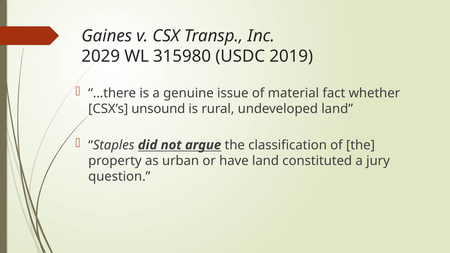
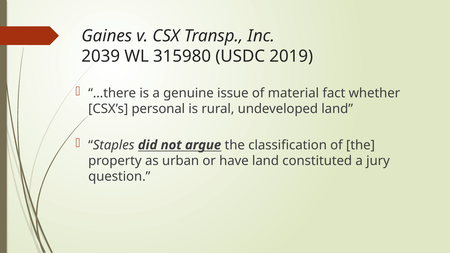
2029: 2029 -> 2039 (101, 56)
unsound: unsound -> personal (158, 109)
